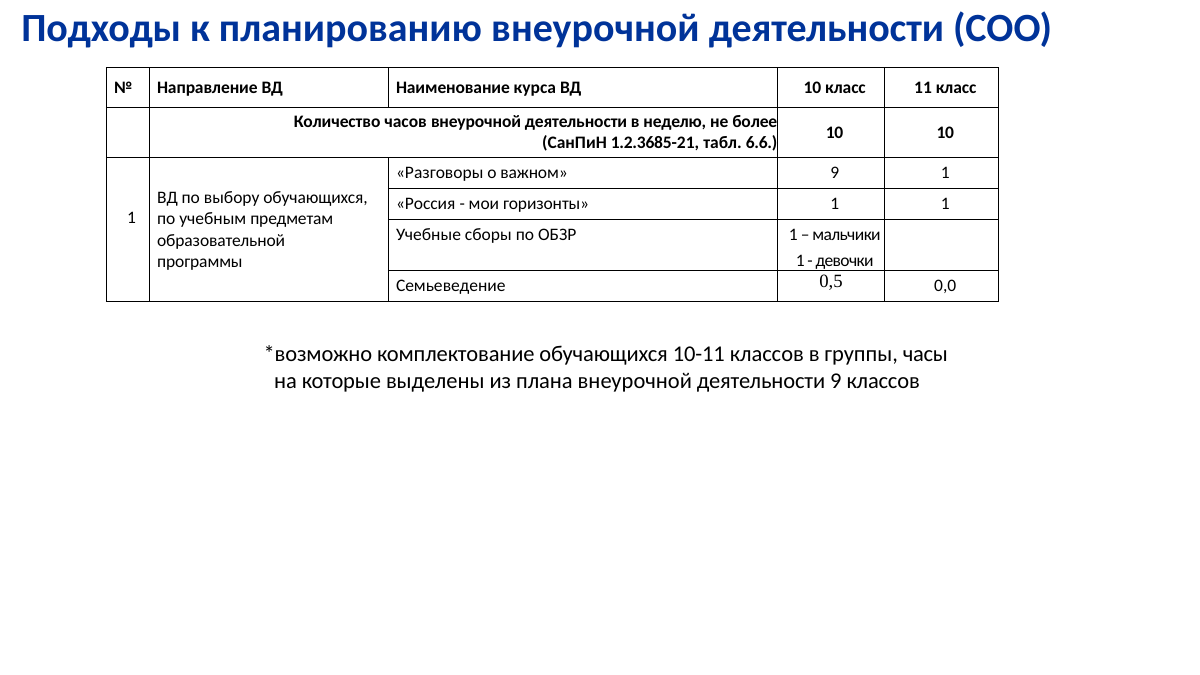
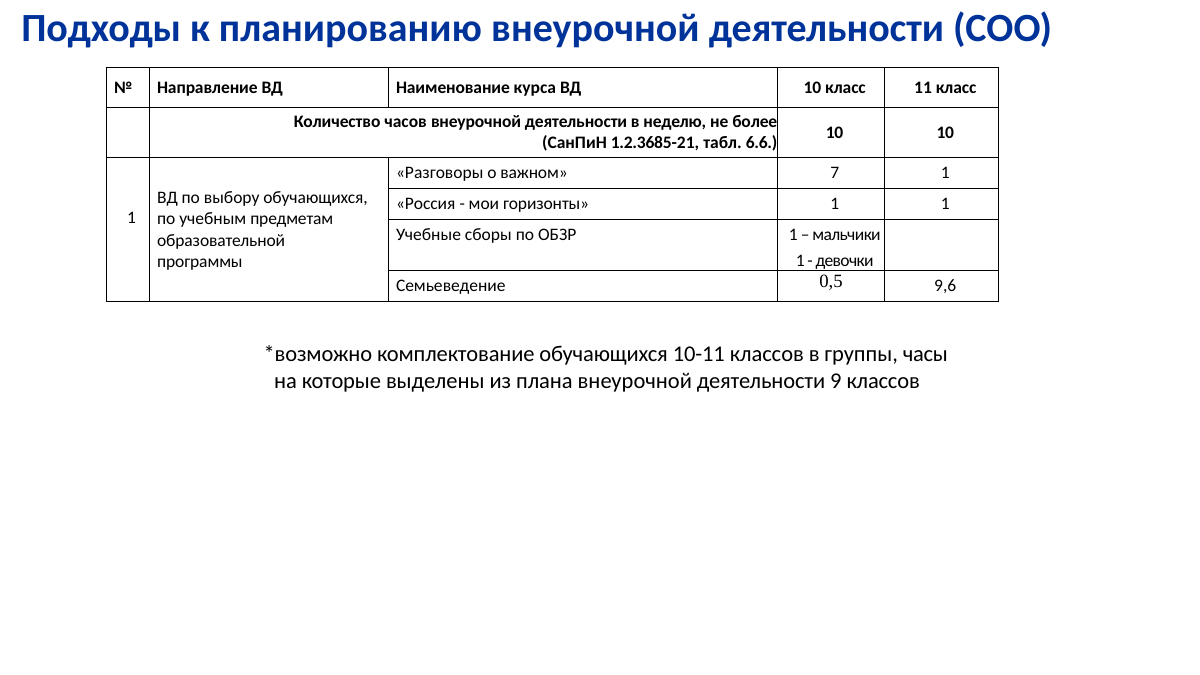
важном 9: 9 -> 7 (835, 173)
0,0: 0,0 -> 9,6 (945, 286)
